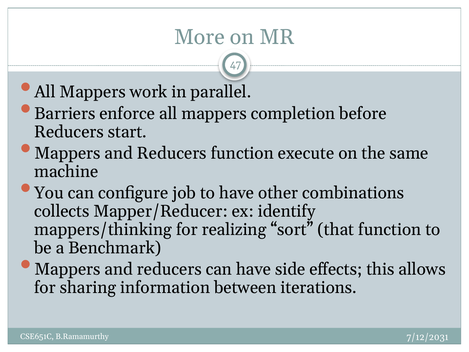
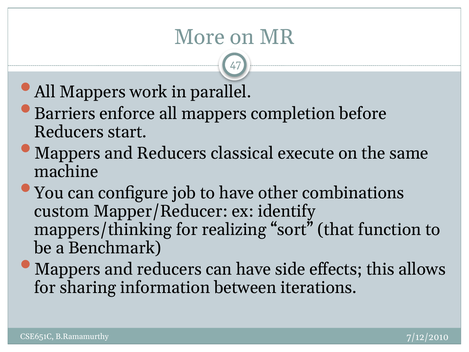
Reducers function: function -> classical (242, 153)
collects: collects -> custom (62, 211)
7/12/2031: 7/12/2031 -> 7/12/2010 (428, 337)
